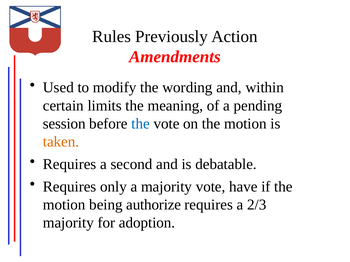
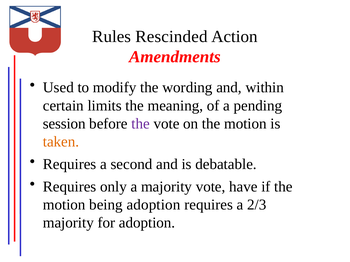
Previously: Previously -> Rescinded (171, 36)
the colour: blue -> purple (141, 124)
being authorize: authorize -> adoption (153, 205)
